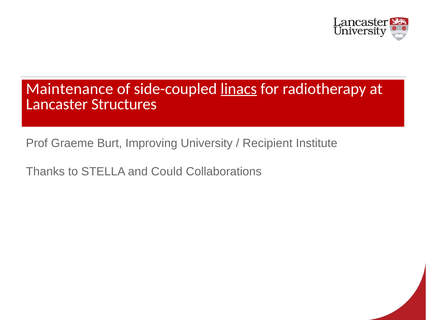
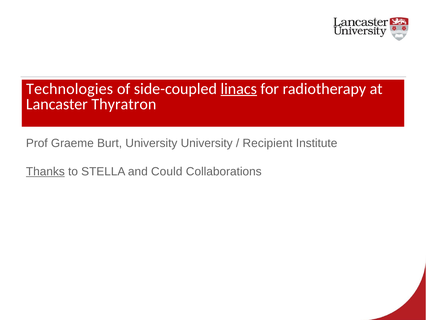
Maintenance: Maintenance -> Technologies (70, 89)
Structures: Structures -> Thyratron (124, 104)
Burt Improving: Improving -> University (151, 143)
Thanks underline: none -> present (45, 171)
